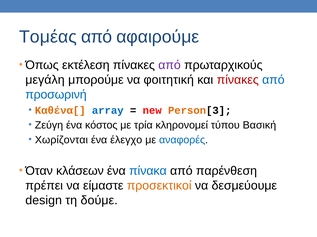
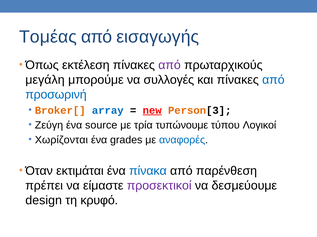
αφαιρούμε: αφαιρούμε -> εισαγωγής (158, 37)
φοιτητική: φοιτητική -> συλλογές (169, 80)
πίνακες colour: red -> black (238, 80)
Καθένα[: Καθένα[ -> Broker[ (60, 111)
new underline: none -> present (152, 111)
κόστος: κόστος -> source (101, 125)
κληρονομεί: κληρονομεί -> τυπώνουμε (182, 125)
Βασική: Βασική -> Λογικοί (259, 125)
έλεγχο: έλεγχο -> grades (126, 140)
κλάσεων: κλάσεων -> εκτιμάται (80, 171)
προσεκτικοί colour: orange -> purple (159, 186)
δούμε: δούμε -> κρυφό (99, 201)
